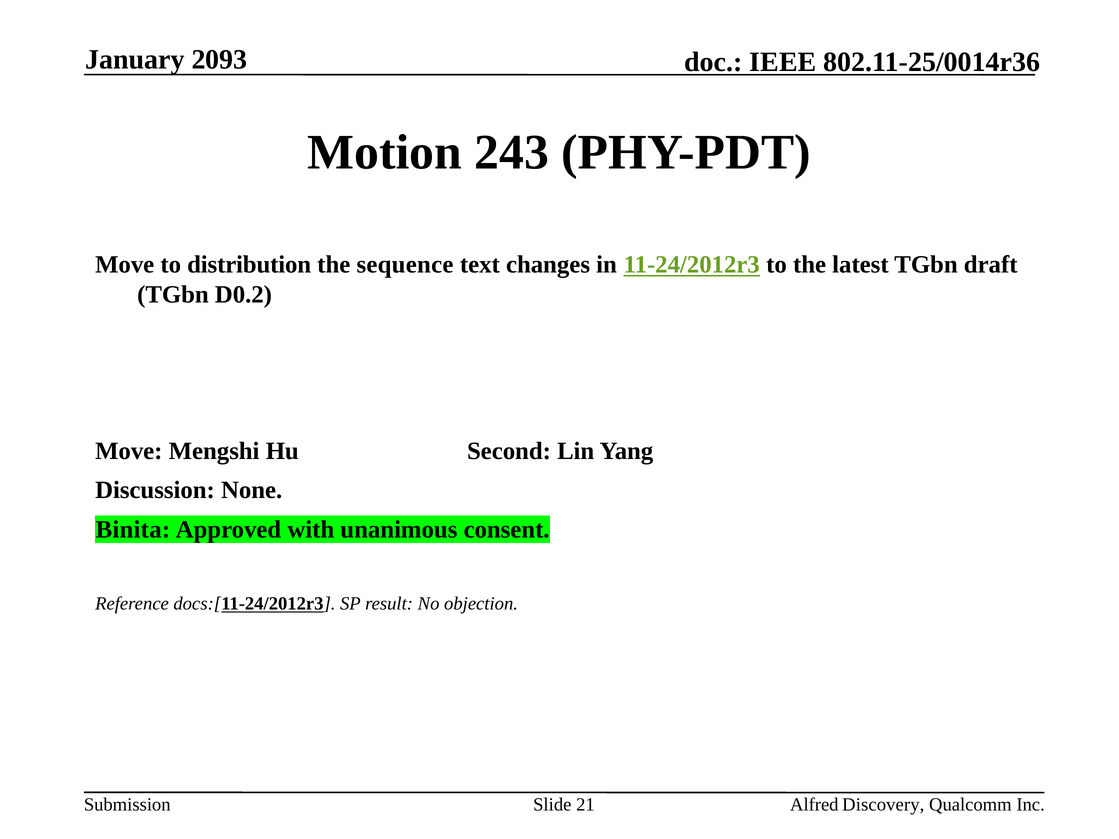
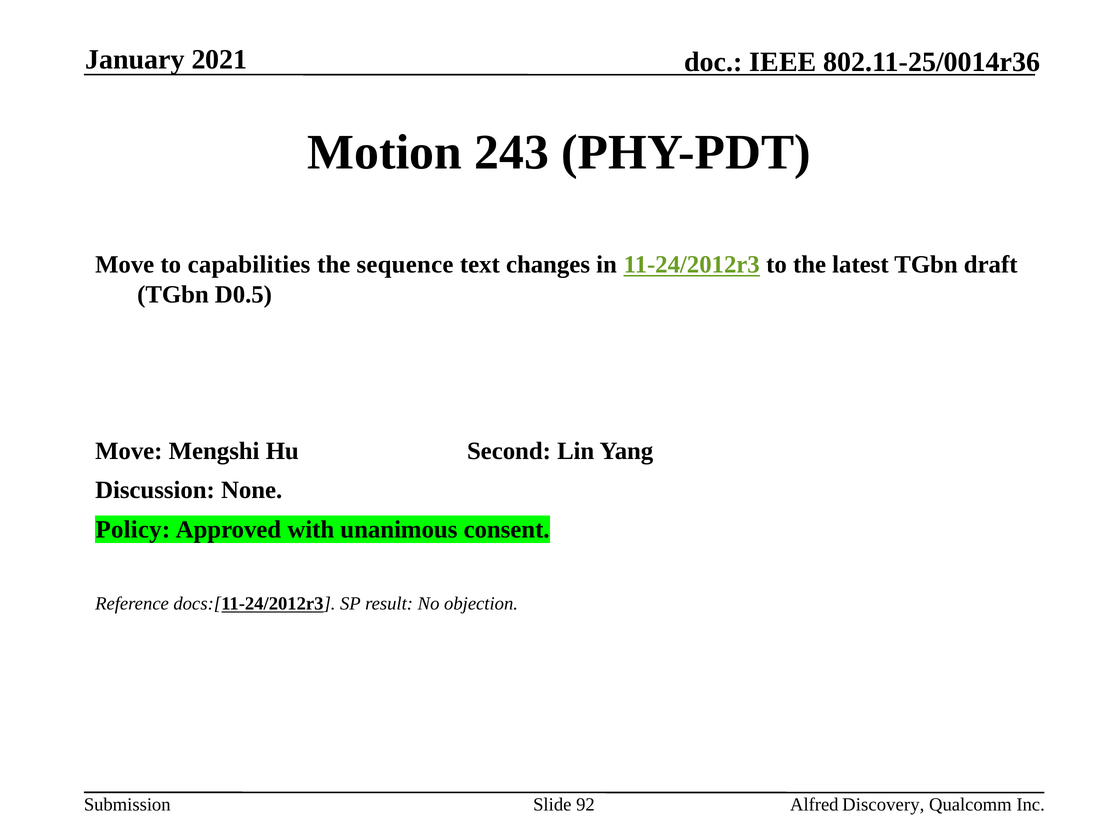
2093: 2093 -> 2021 (219, 59)
distribution: distribution -> capabilities (249, 265)
D0.2: D0.2 -> D0.5 (243, 295)
Binita: Binita -> Policy (133, 530)
21: 21 -> 92 (585, 805)
